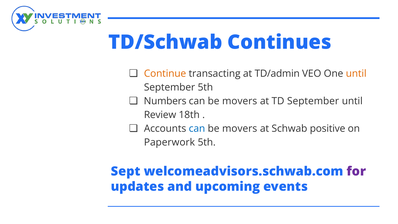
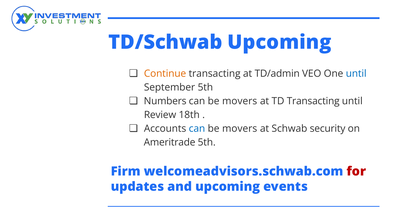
TD/Schwab Continues: Continues -> Upcoming (279, 42)
until colour: orange -> blue (356, 74)
TD September: September -> Transacting (313, 101)
positive: positive -> security (328, 128)
Paperwork: Paperwork -> Ameritrade (170, 142)
Sept: Sept -> Firm (126, 171)
for colour: purple -> red (356, 171)
